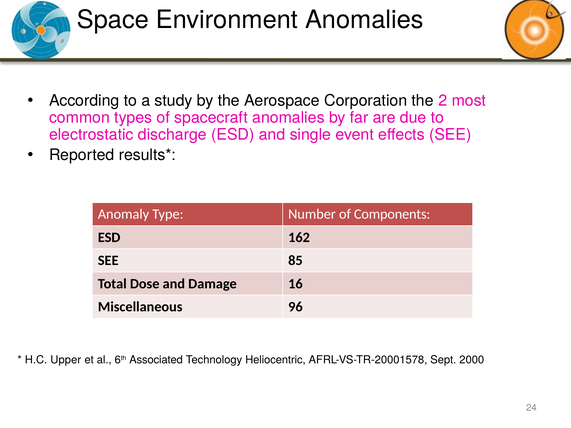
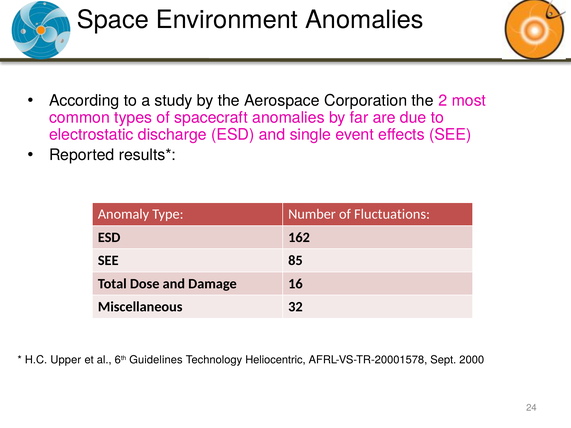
Components: Components -> Fluctuations (392, 214)
96: 96 -> 32 (295, 307)
Associated: Associated -> Guidelines (156, 360)
